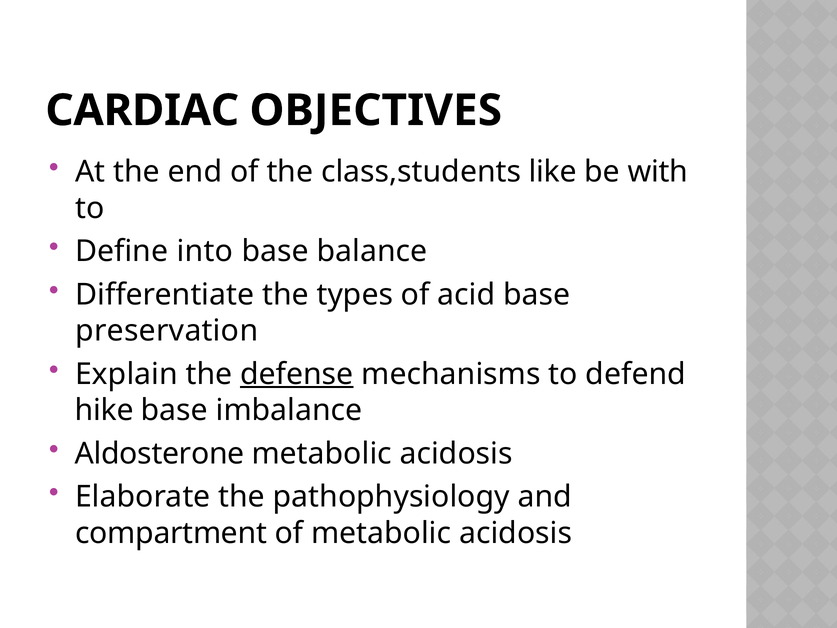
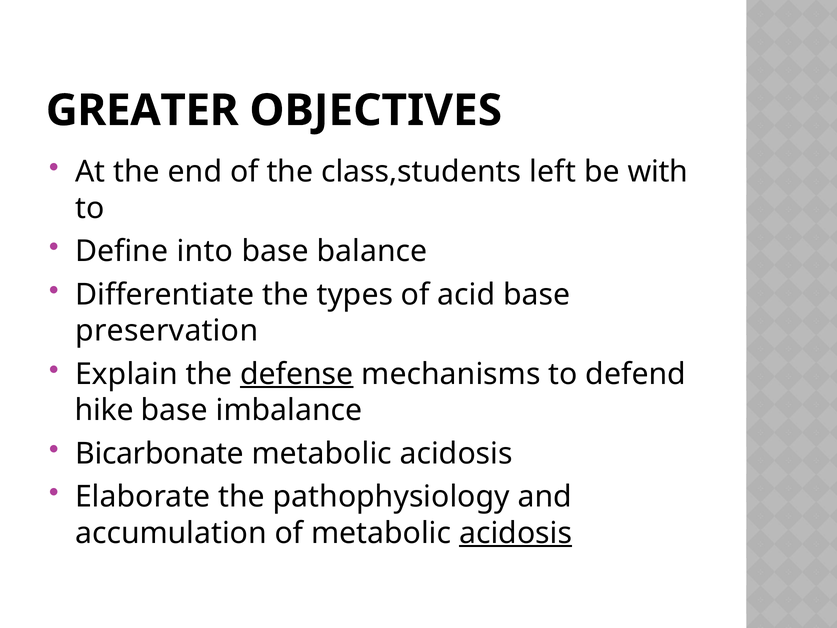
CARDIAC: CARDIAC -> GREATER (142, 110)
like: like -> left (553, 172)
Aldosterone: Aldosterone -> Bicarbonate (160, 453)
compartment: compartment -> accumulation (171, 533)
acidosis underline: none -> present (516, 533)
